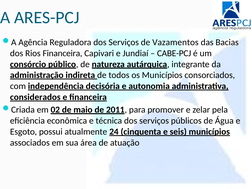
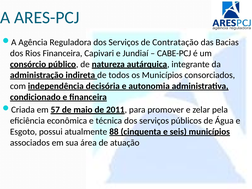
Vazamentos: Vazamentos -> Contratação (175, 42)
considerados: considerados -> condicionado (35, 97)
02: 02 -> 57 (55, 110)
24: 24 -> 88 (114, 132)
